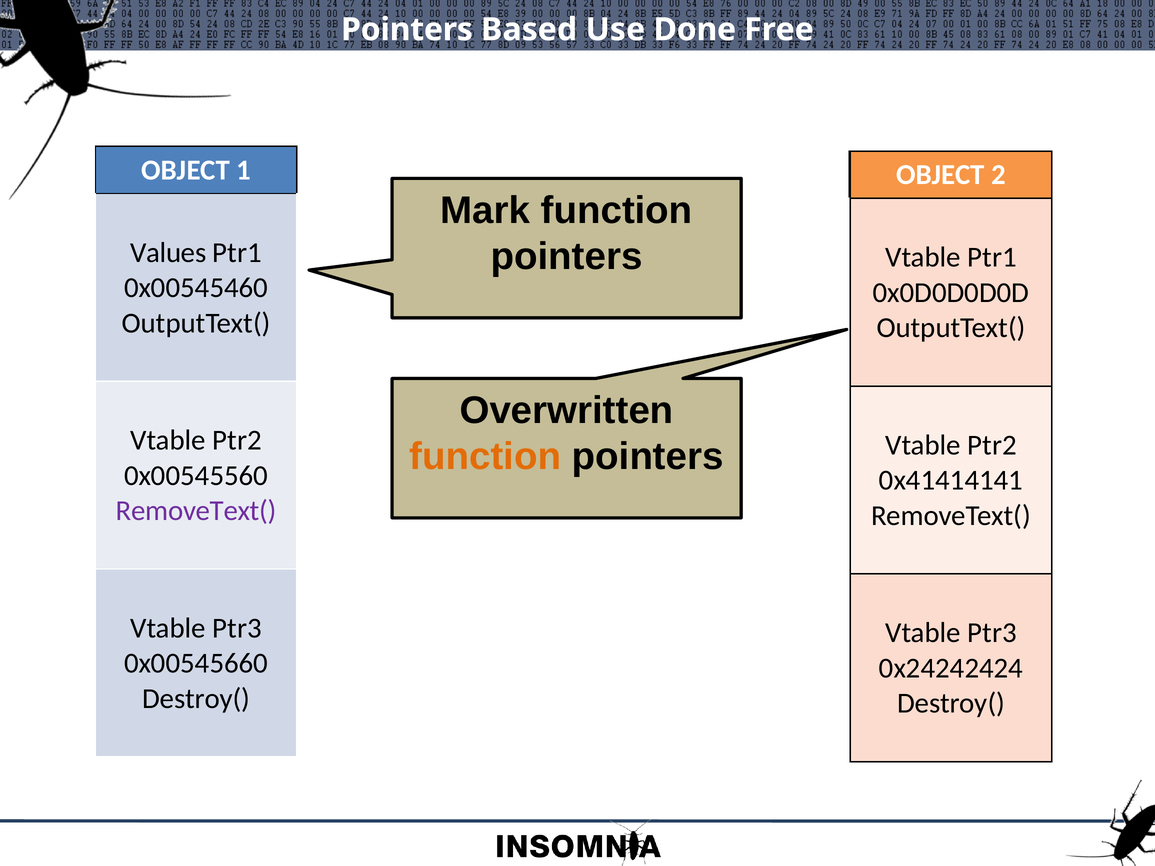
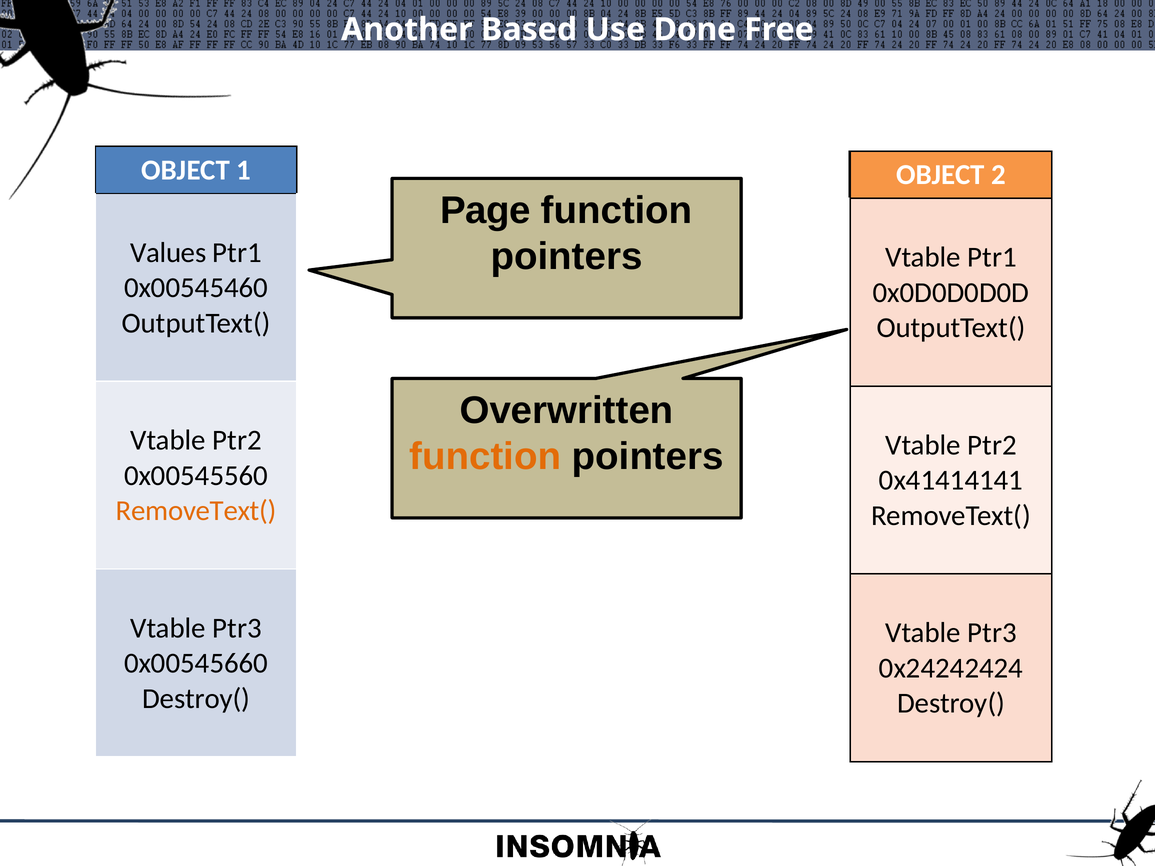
Pointers: Pointers -> Another (407, 30)
Mark: Mark -> Page (485, 210)
RemoveText( colour: purple -> orange (196, 511)
